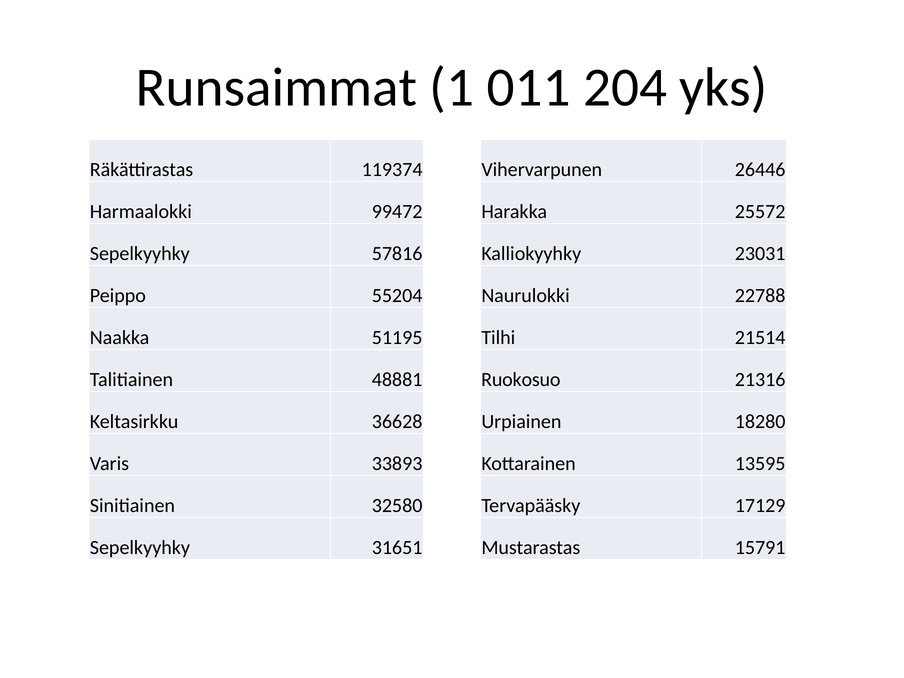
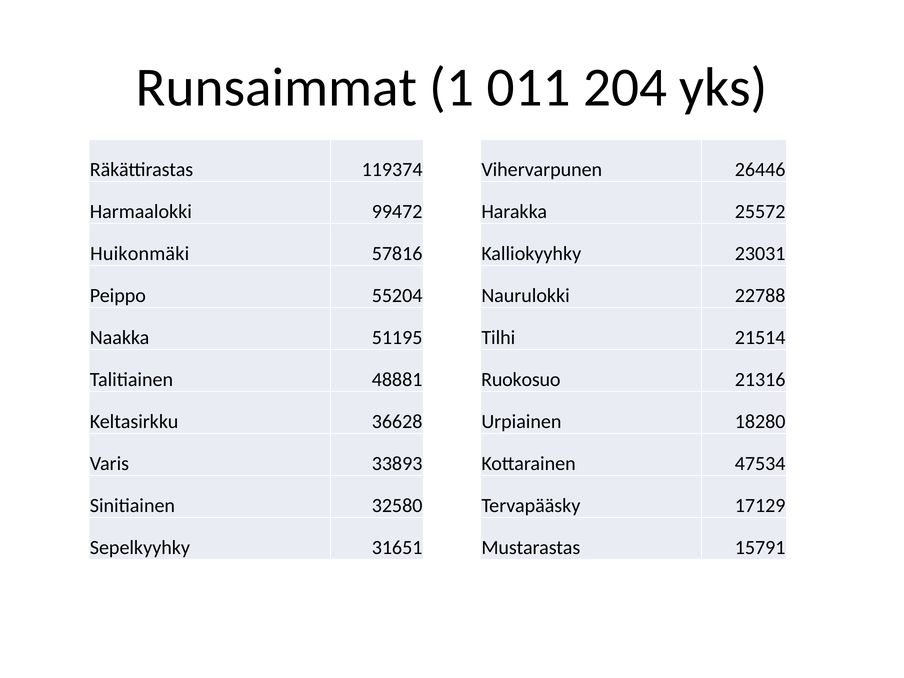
Sepelkyyhky: Sepelkyyhky -> Huikonmäki (140, 254)
13595: 13595 -> 47534 (760, 464)
